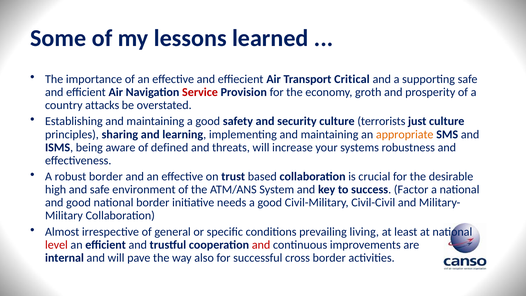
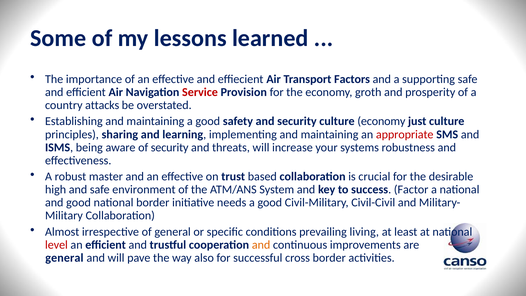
Critical: Critical -> Factors (352, 79)
culture terrorists: terrorists -> economy (381, 121)
appropriate colour: orange -> red (405, 134)
of defined: defined -> security (170, 147)
robust border: border -> master (106, 176)
and colour: red -> orange (261, 245)
internal: internal -> general (64, 258)
